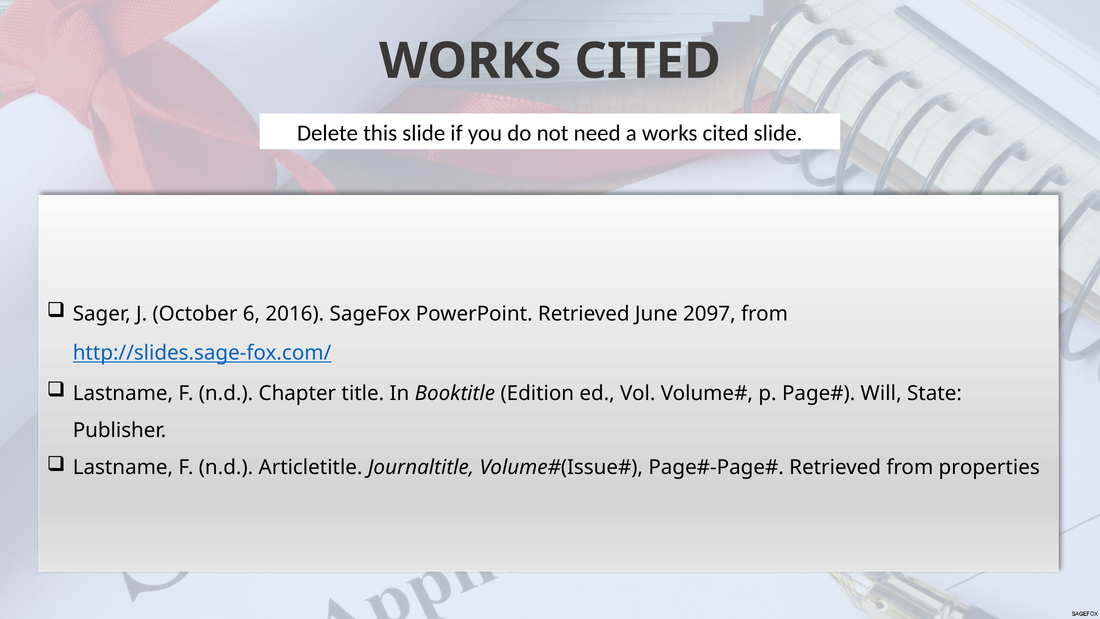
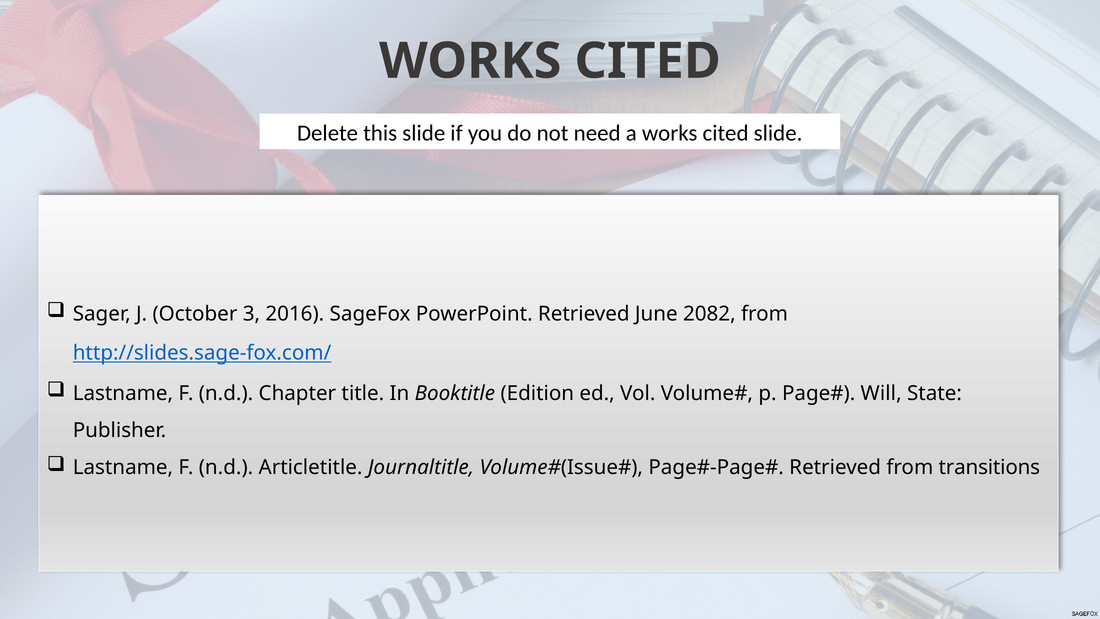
6: 6 -> 3 (251, 314)
2097: 2097 -> 2082 (709, 314)
properties: properties -> transitions (989, 467)
